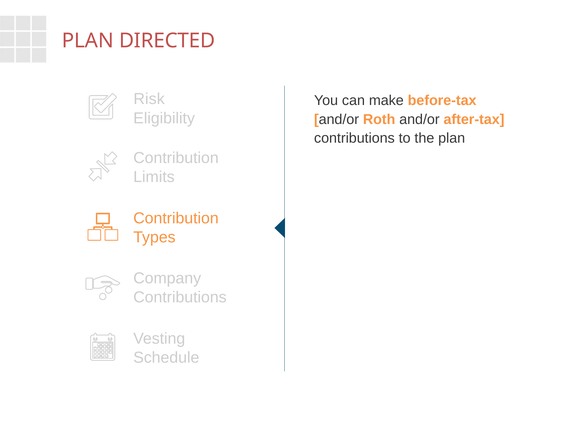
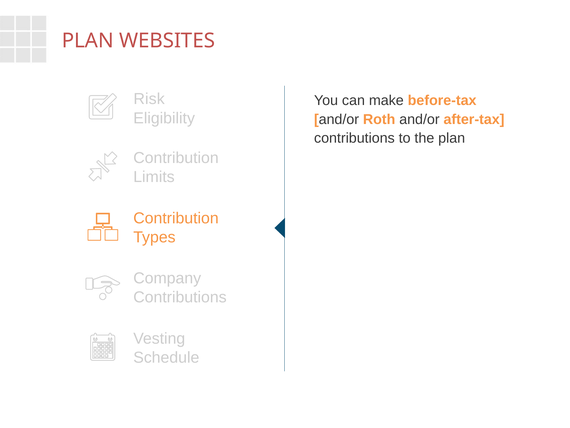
DIRECTED: DIRECTED -> WEBSITES (167, 41)
